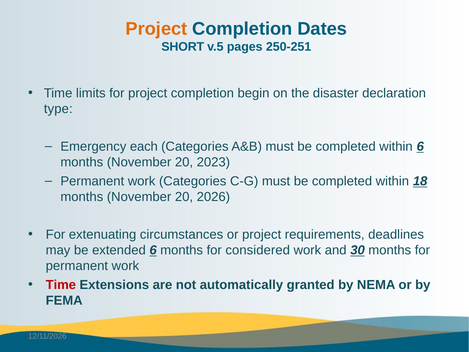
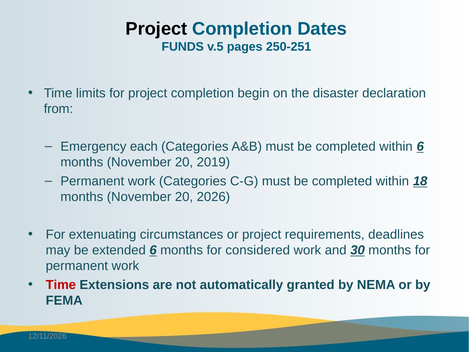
Project colour: orange -> black (156, 29)
SHORT: SHORT -> FUNDS (183, 47)
type: type -> from (58, 109)
2023: 2023 -> 2019 (213, 162)
